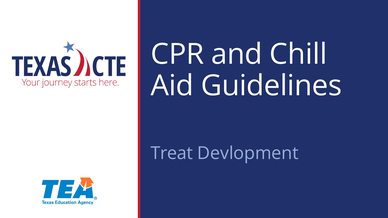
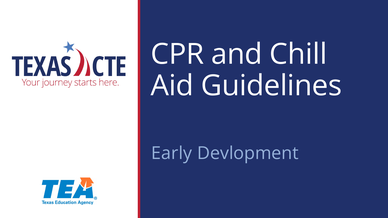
Treat: Treat -> Early (172, 153)
